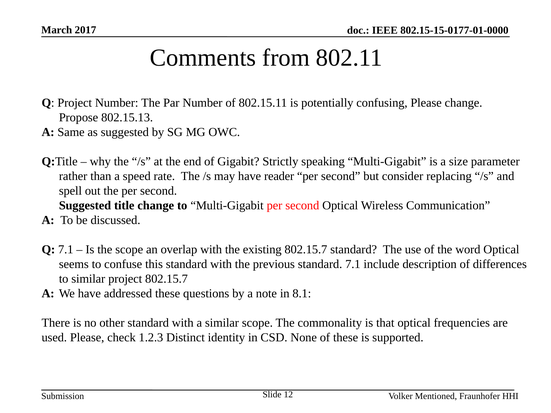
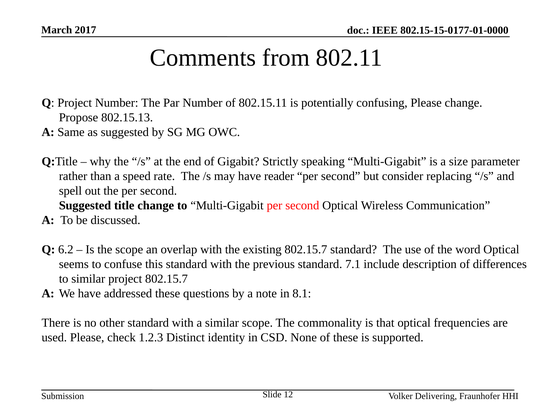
Q 7.1: 7.1 -> 6.2 (66, 250)
Mentioned: Mentioned -> Delivering (436, 396)
